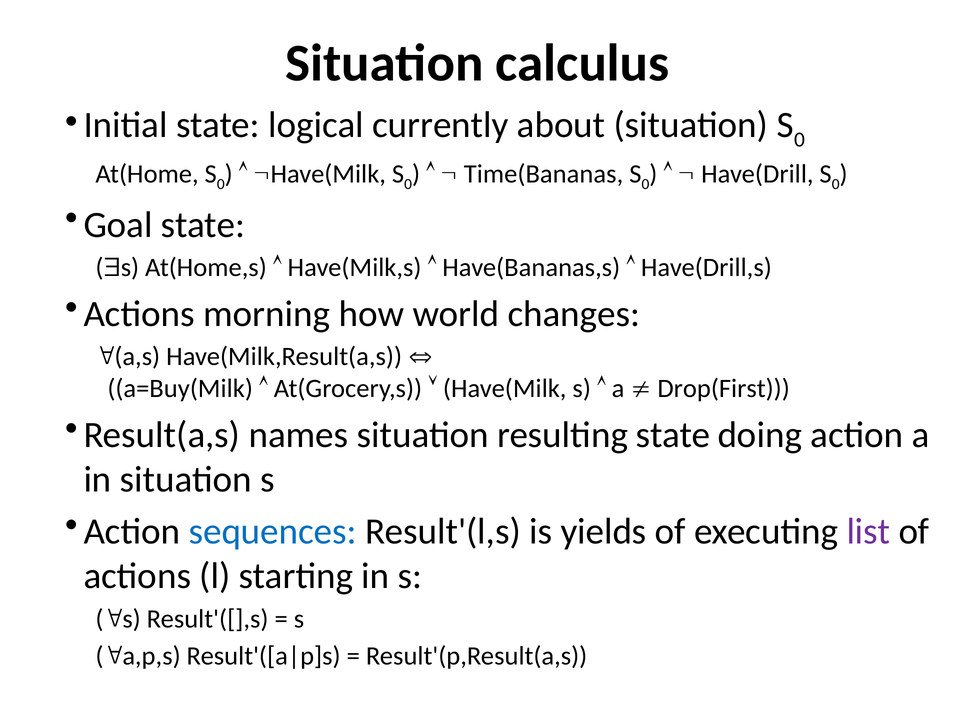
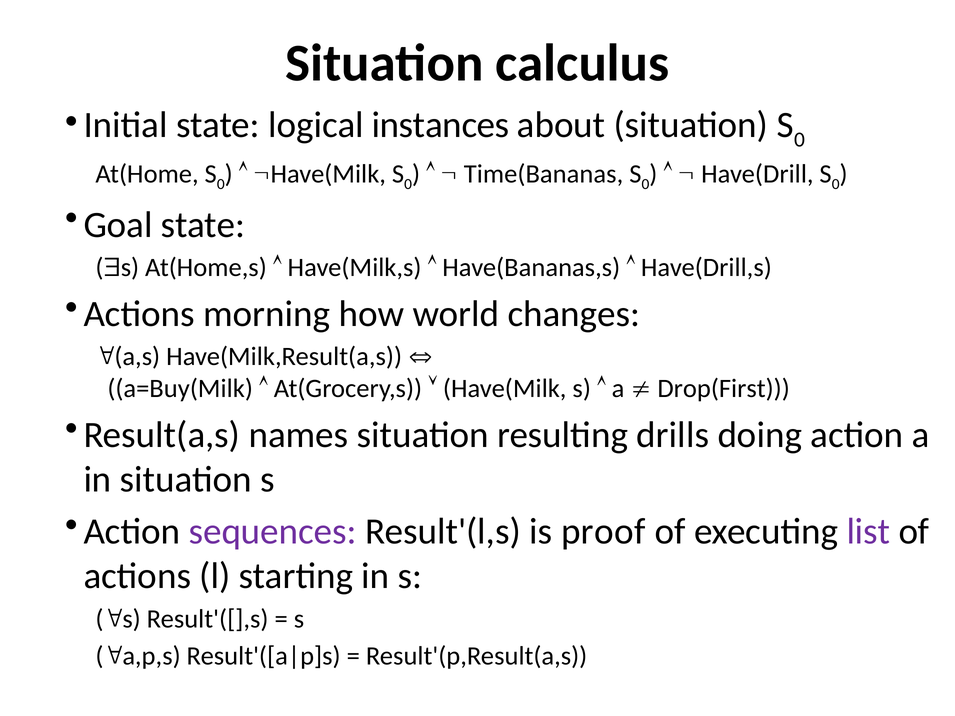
currently: currently -> instances (441, 125)
resulting state: state -> drills (673, 435)
sequences colour: blue -> purple (273, 532)
yields: yields -> proof (603, 532)
